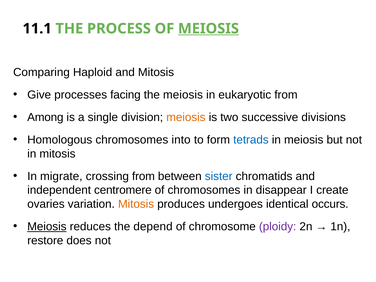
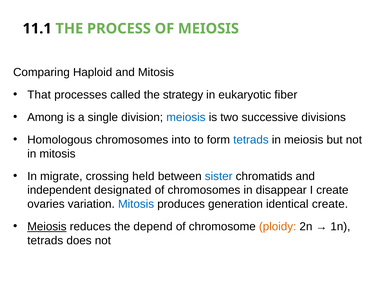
MEIOSIS underline: present -> none (208, 29)
Give: Give -> That (39, 95)
facing: facing -> called (125, 95)
the meiosis: meiosis -> strategy (183, 95)
eukaryotic from: from -> fiber (286, 95)
meiosis colour: orange -> blue (186, 117)
crossing from: from -> held (143, 176)
centromere: centromere -> designated (123, 190)
Mitosis colour: orange -> blue (136, 204)
undergoes: undergoes -> generation (235, 204)
identical occurs: occurs -> create (330, 204)
ploidy colour: purple -> orange (278, 227)
restore: restore -> tetrads (45, 240)
